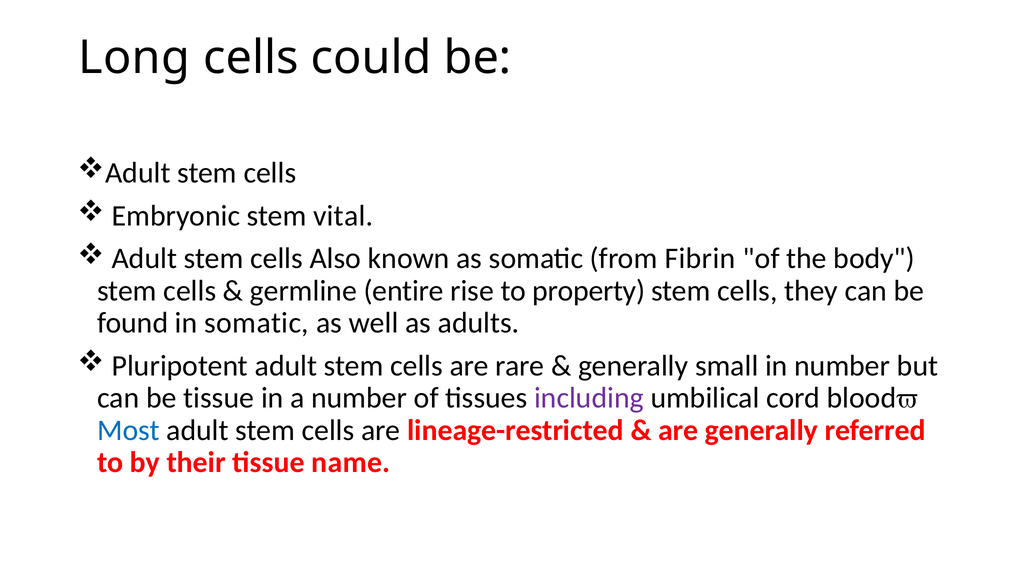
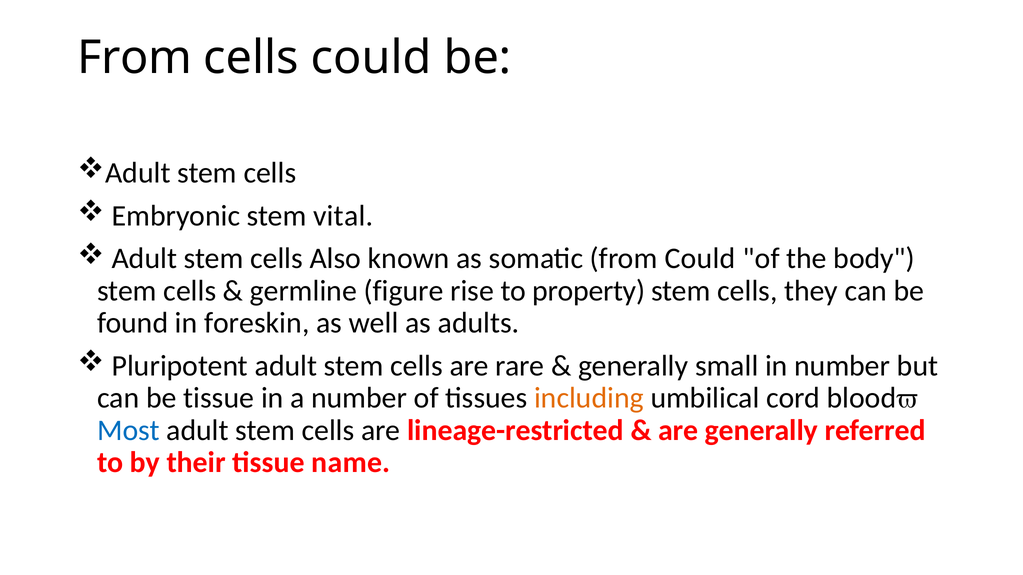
Long: Long -> From (135, 58)
from Fibrin: Fibrin -> Could (700, 259)
entire: entire -> figure (404, 291)
in somatic: somatic -> foreskin (257, 323)
including colour: purple -> orange (589, 398)
